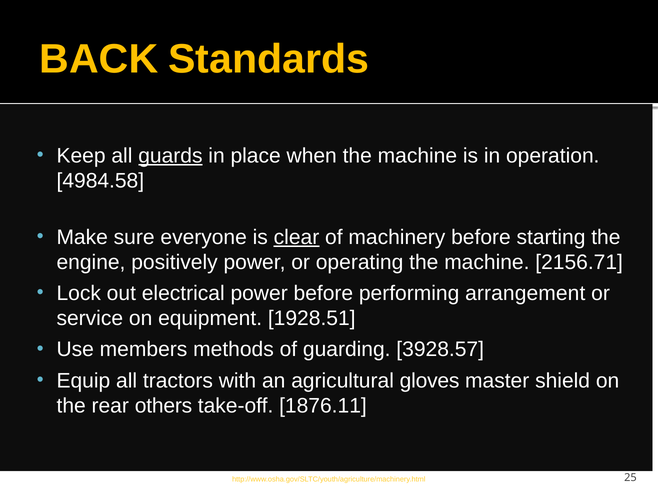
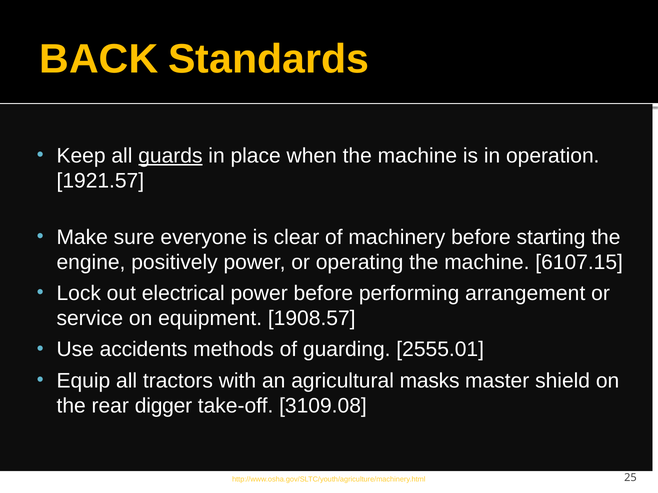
4984.58: 4984.58 -> 1921.57 (100, 181)
clear underline: present -> none (296, 237)
2156.71: 2156.71 -> 6107.15 (579, 263)
1928.51: 1928.51 -> 1908.57 (312, 319)
members: members -> accidents (144, 350)
3928.57: 3928.57 -> 2555.01 (440, 350)
gloves: gloves -> masks (430, 381)
others: others -> digger (164, 406)
1876.11: 1876.11 -> 3109.08 (323, 406)
